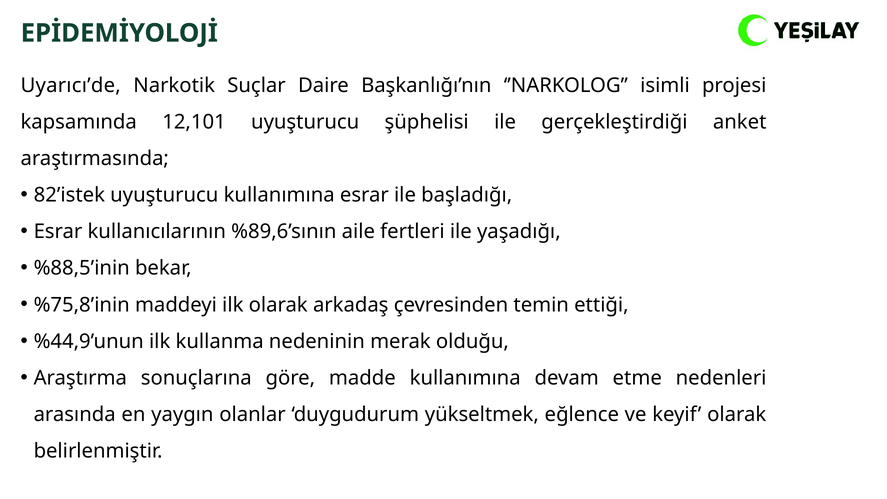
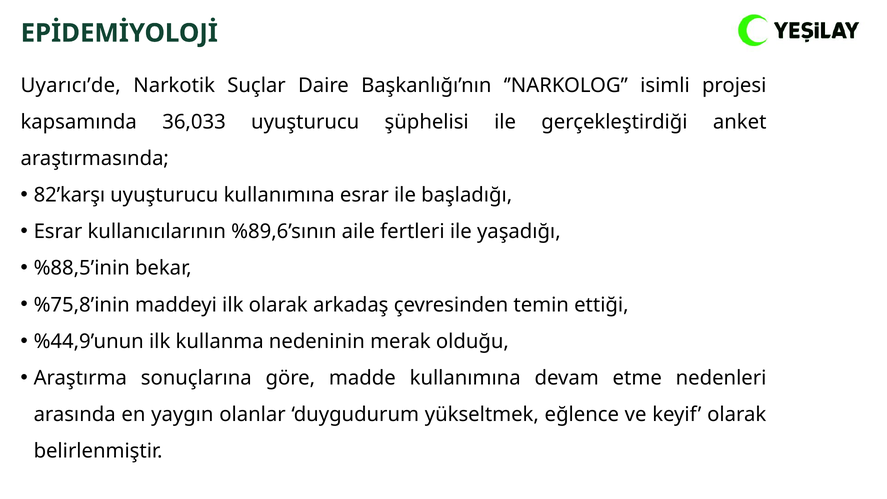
12,101: 12,101 -> 36,033 (194, 122)
82’istek: 82’istek -> 82’karşı (69, 195)
